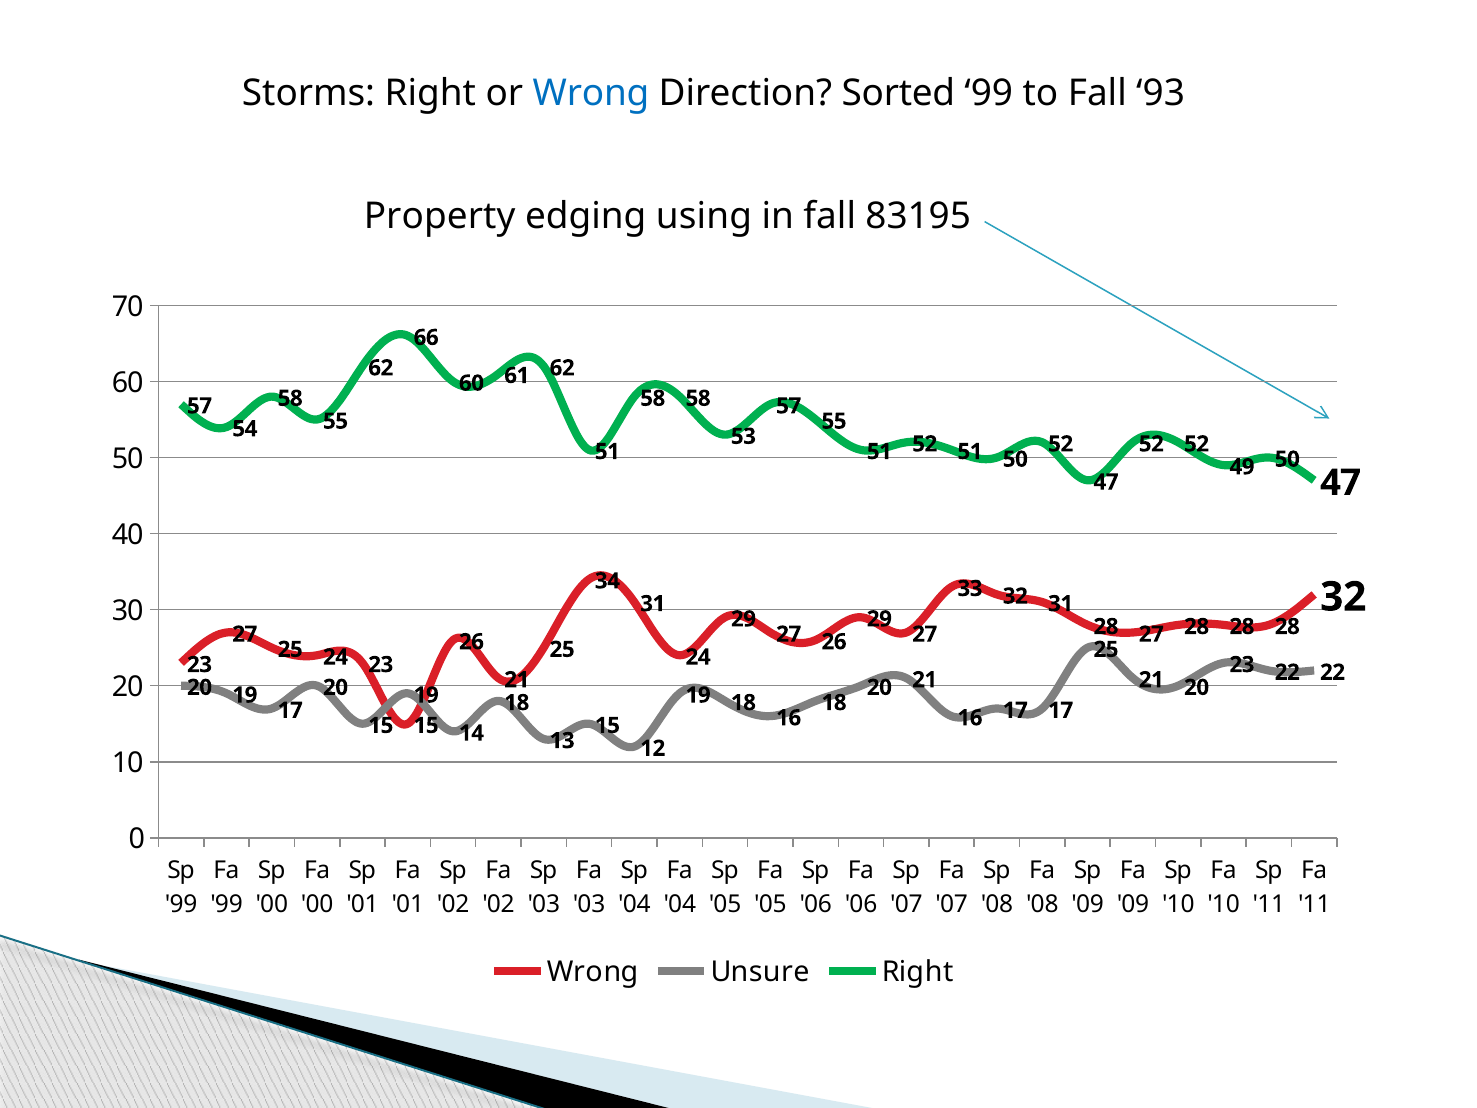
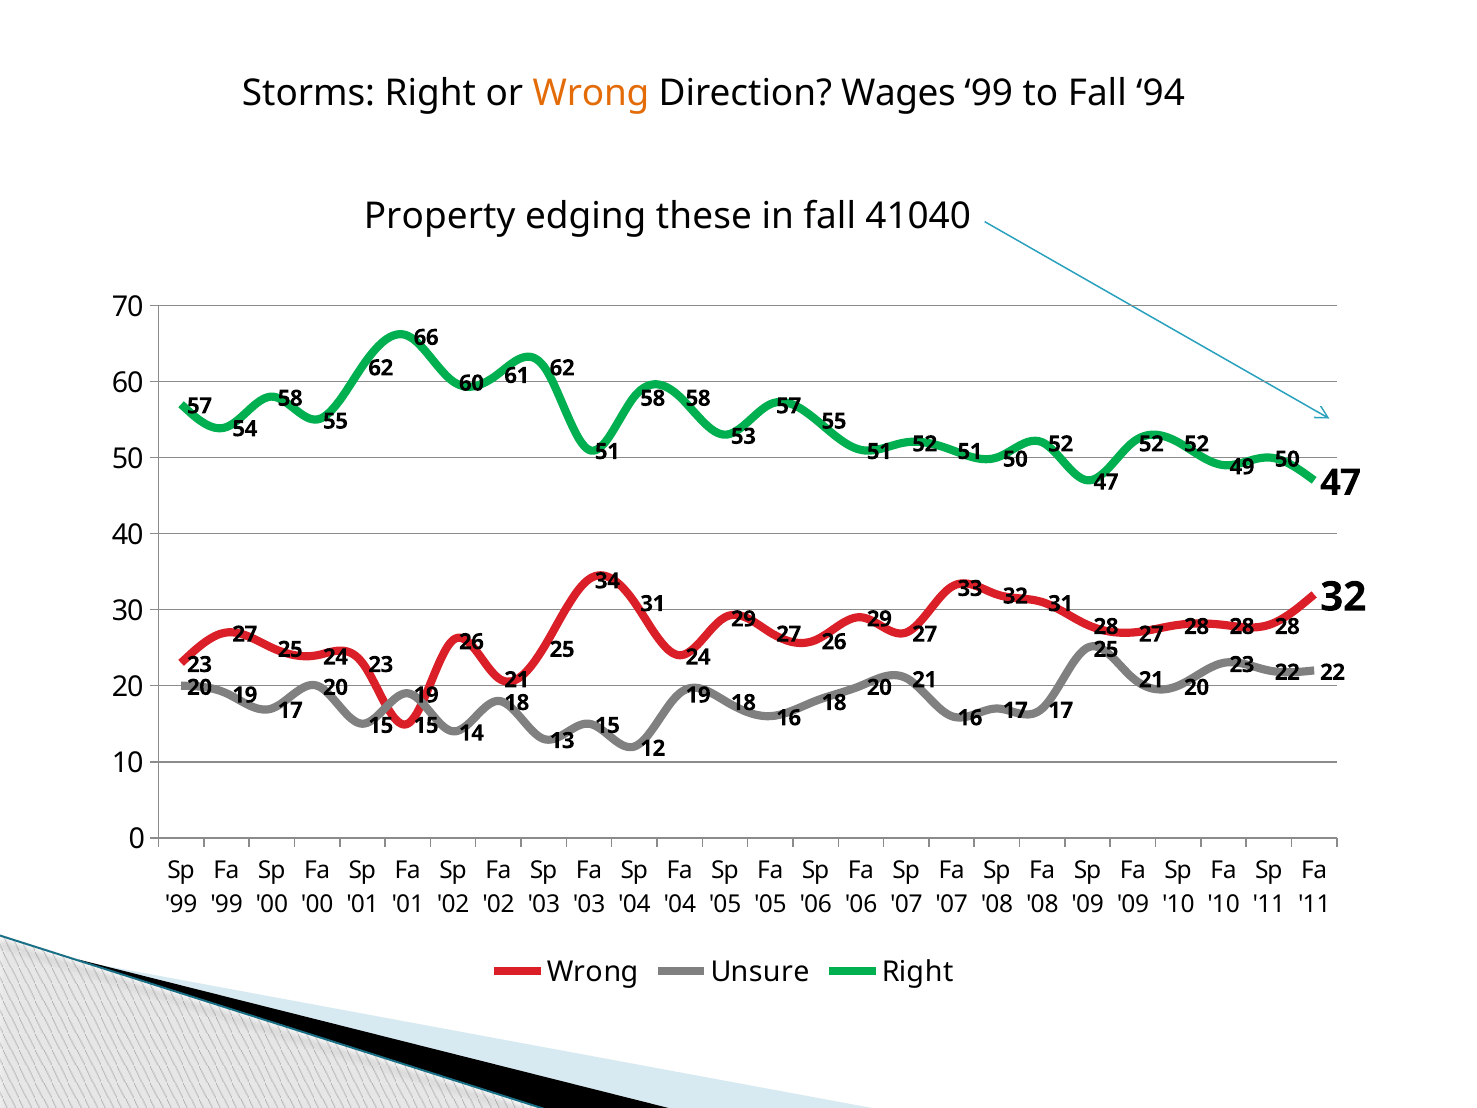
Wrong colour: blue -> orange (591, 93)
Sorted: Sorted -> Wages (898, 93)
93: 93 -> 94 (1161, 93)
using: using -> these (704, 217)
83195: 83195 -> 41040 (918, 217)
